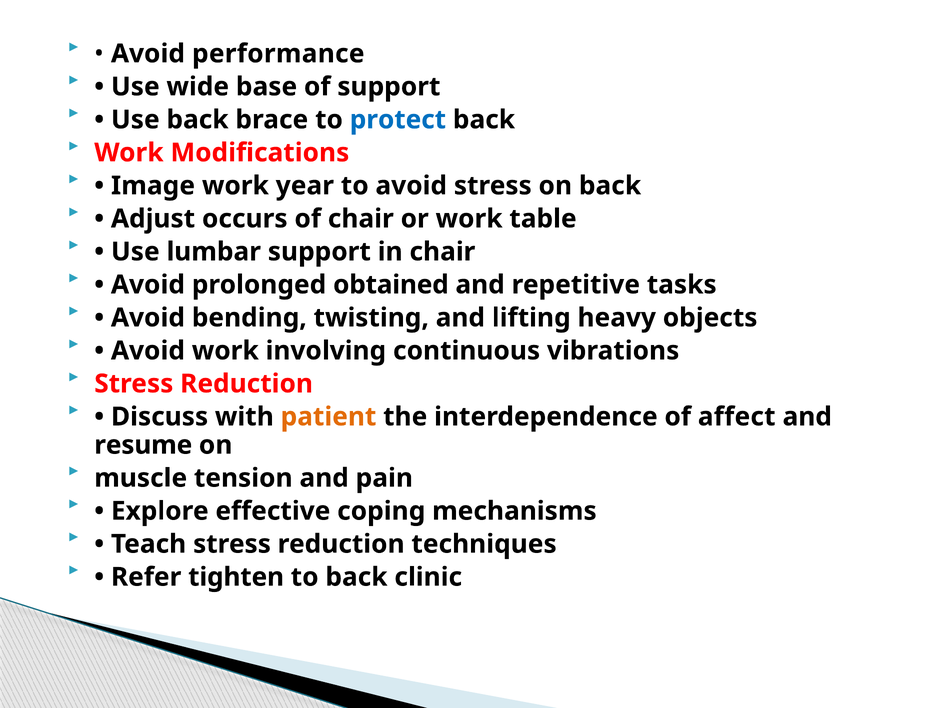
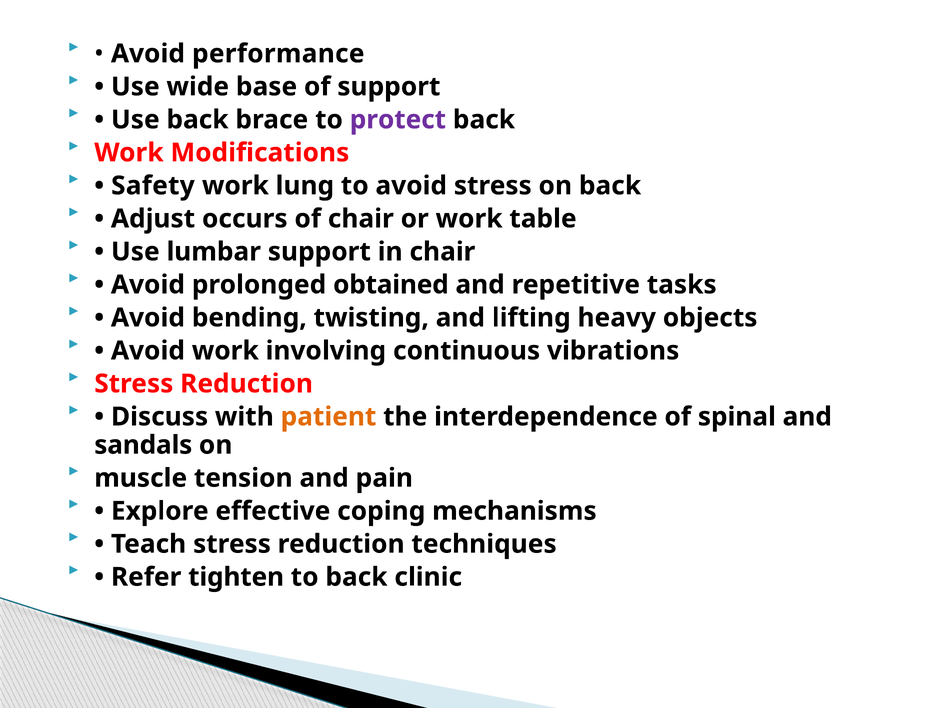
protect colour: blue -> purple (398, 120)
Image: Image -> Safety (153, 186)
year: year -> lung (305, 186)
affect: affect -> spinal (737, 417)
resume: resume -> sandals (143, 445)
